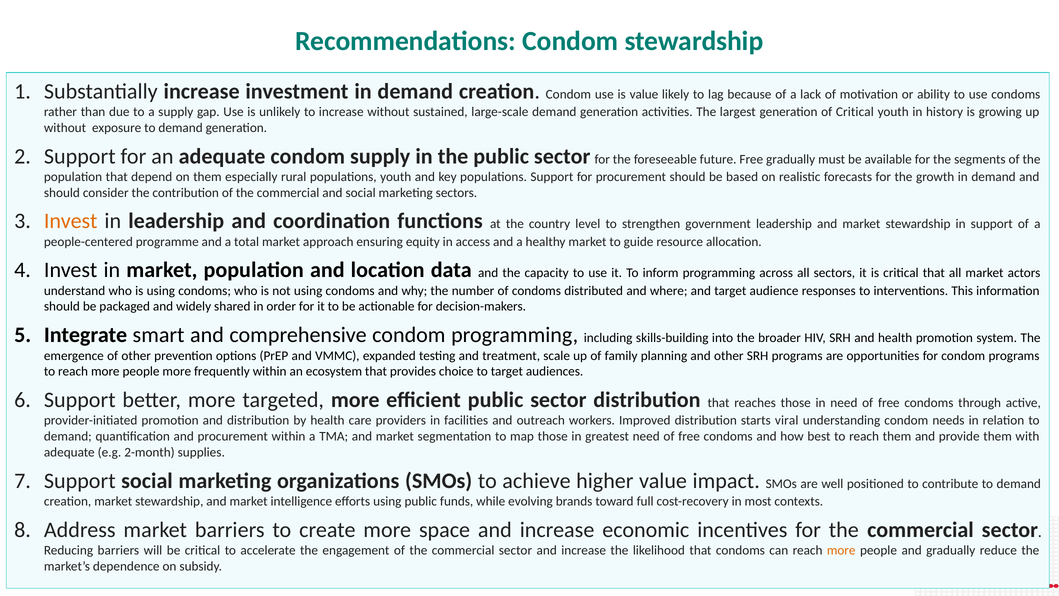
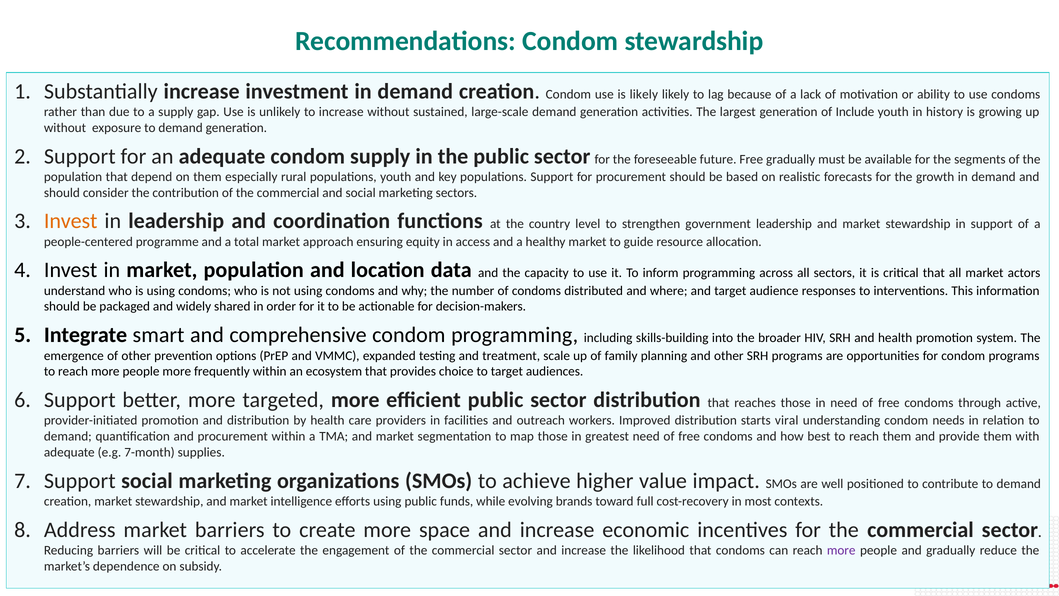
is value: value -> likely (644, 94)
of Critical: Critical -> Include (855, 112)
2-month: 2-month -> 7-month (149, 452)
more colour: orange -> purple (841, 550)
